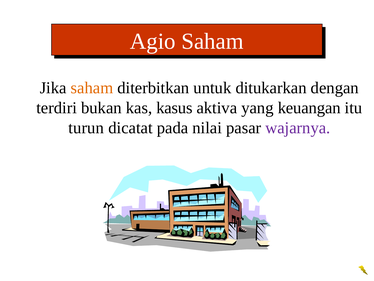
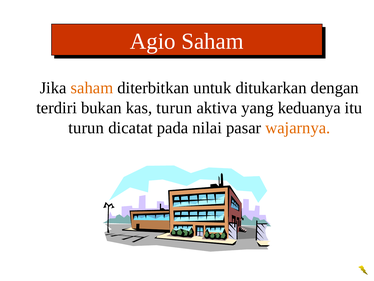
kas kasus: kasus -> turun (174, 108)
keuangan: keuangan -> keduanya (309, 108)
wajarnya colour: purple -> orange (298, 128)
